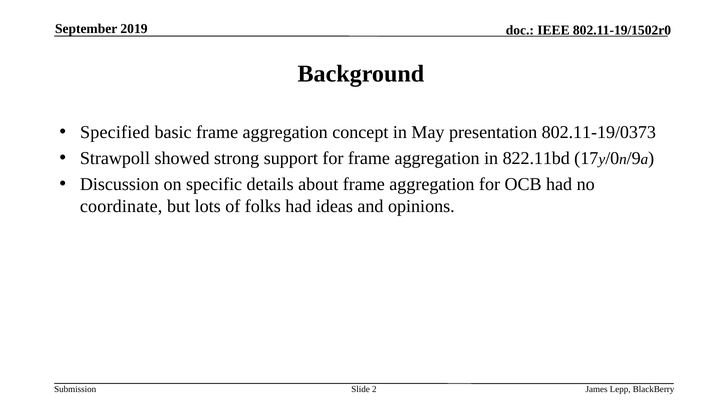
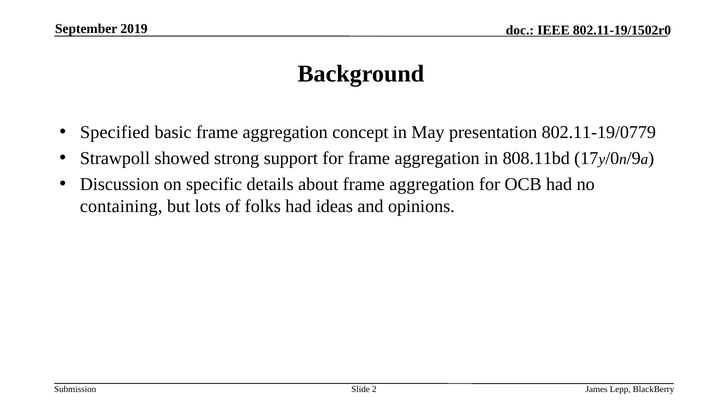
802.11-19/0373: 802.11-19/0373 -> 802.11-19/0779 (599, 132)
822.11bd: 822.11bd -> 808.11bd (536, 158)
coordinate: coordinate -> containing (121, 206)
